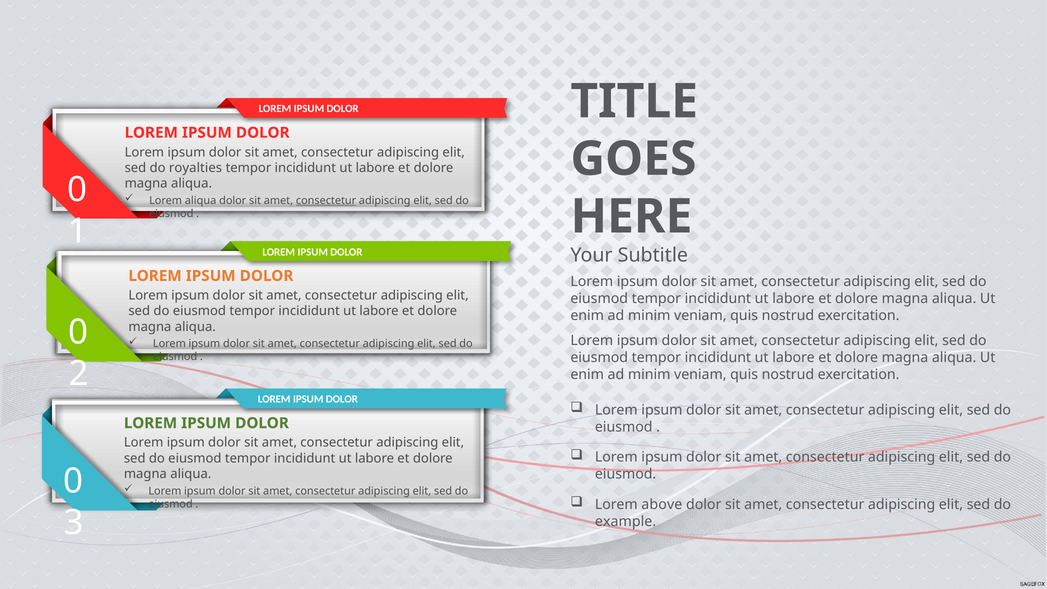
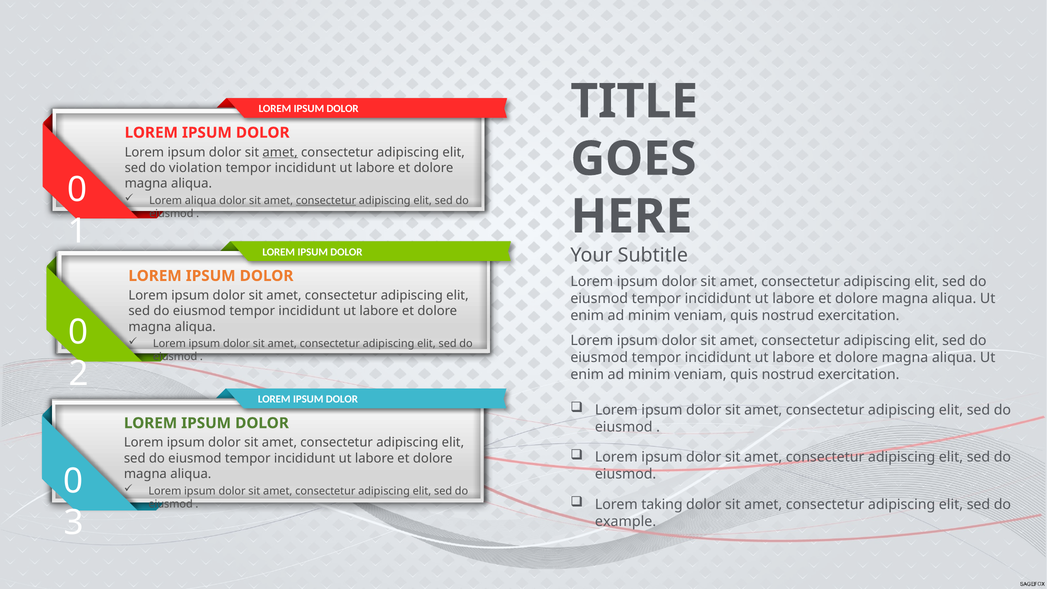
amet underline: none -> present (280, 152)
royalties: royalties -> violation (196, 168)
above: above -> taking (662, 504)
